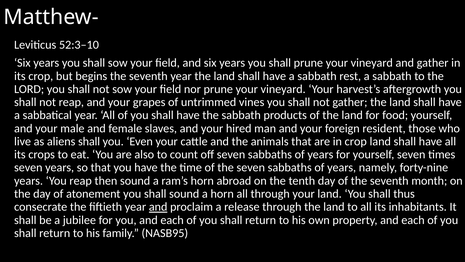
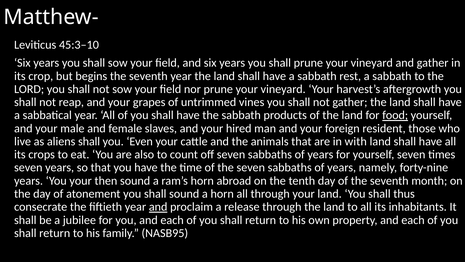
52:3–10: 52:3–10 -> 45:3–10 (79, 45)
food underline: none -> present (395, 115)
in crop: crop -> with (356, 141)
You reap: reap -> your (81, 180)
